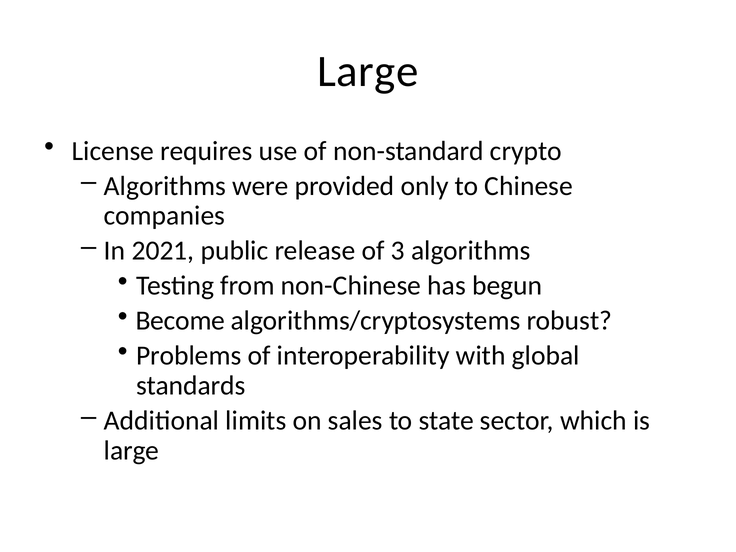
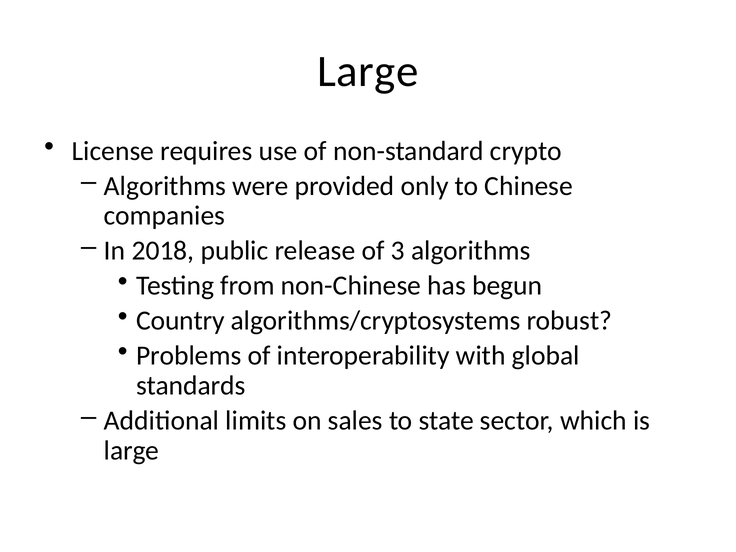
2021: 2021 -> 2018 (163, 251)
Become: Become -> Country (180, 321)
